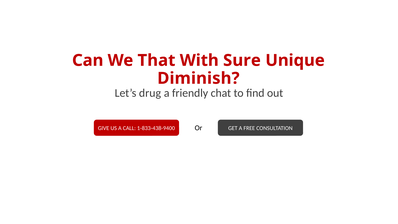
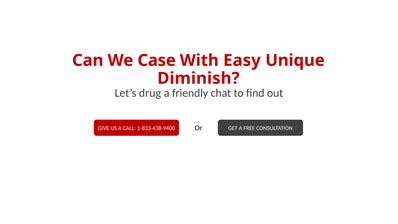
That: That -> Case (157, 60)
Sure: Sure -> Easy (242, 60)
